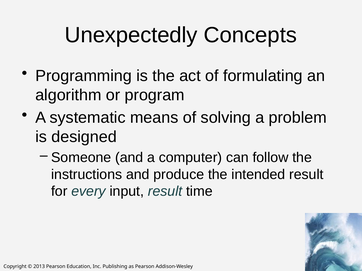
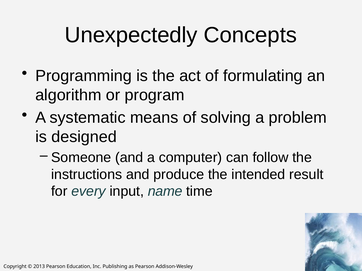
input result: result -> name (165, 192)
